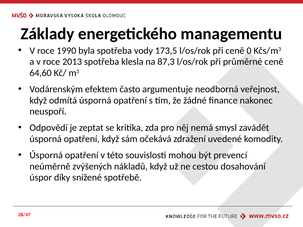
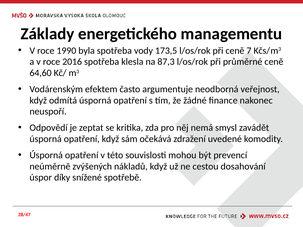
0: 0 -> 7 (249, 51)
2013: 2013 -> 2016 (72, 62)
